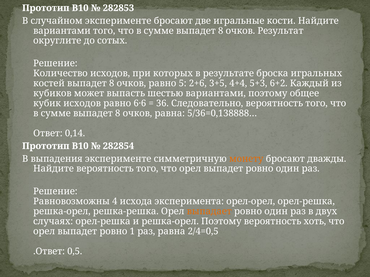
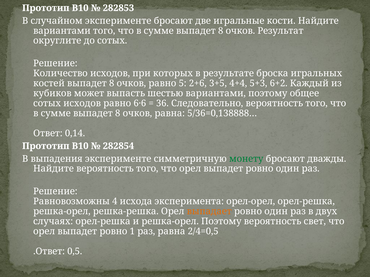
кубик: кубик -> сотых (47, 103)
монету colour: orange -> green (246, 159)
хоть: хоть -> свет (315, 222)
